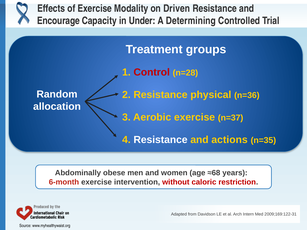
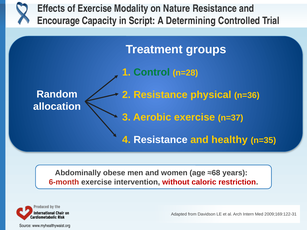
Driven: Driven -> Nature (177, 9)
Under: Under -> Script (142, 21)
Control colour: red -> green (152, 72)
actions: actions -> healthy (230, 140)
